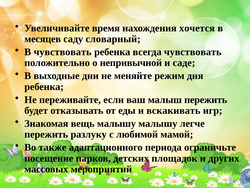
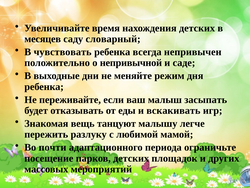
нахождения хочется: хочется -> детских (197, 28)
всегда чувствовать: чувствовать -> непривычен (193, 52)
малыш пережить: пережить -> засыпать (206, 99)
вещь малышу: малышу -> танцуют (117, 123)
также: также -> почти (52, 147)
